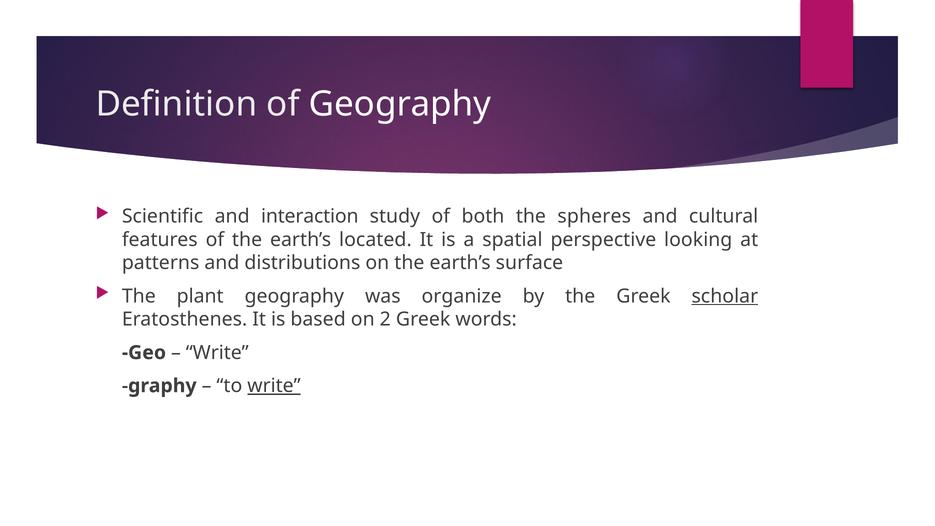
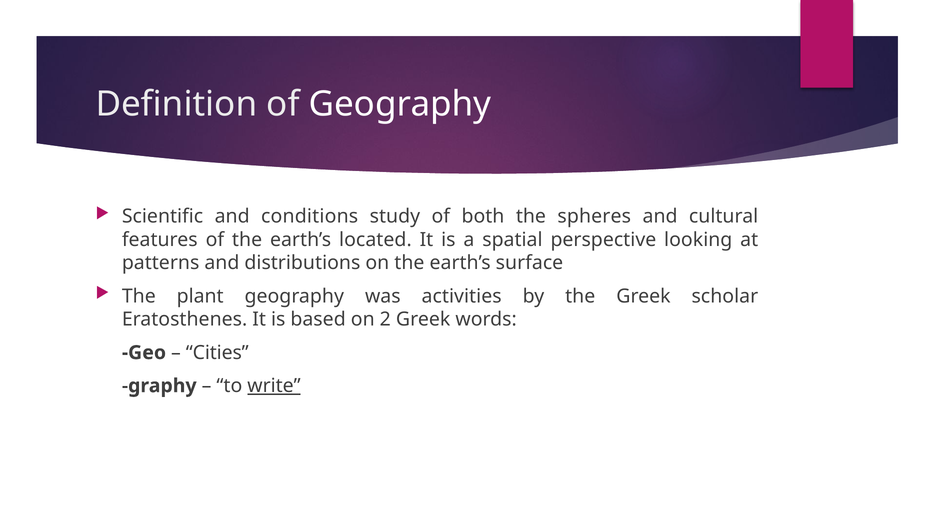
interaction: interaction -> conditions (310, 216)
organize: organize -> activities (462, 296)
scholar underline: present -> none (725, 296)
Write: Write -> Cities (217, 353)
